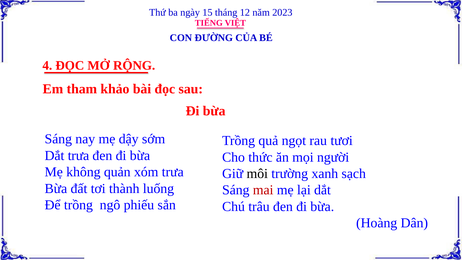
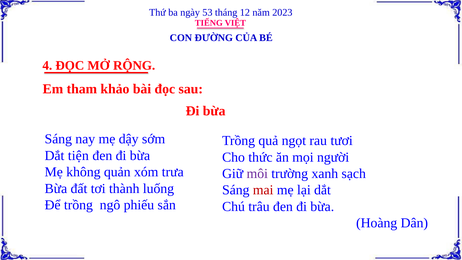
15: 15 -> 53 (207, 12)
Dắt trưa: trưa -> tiện (78, 155)
môi colour: black -> purple (257, 173)
